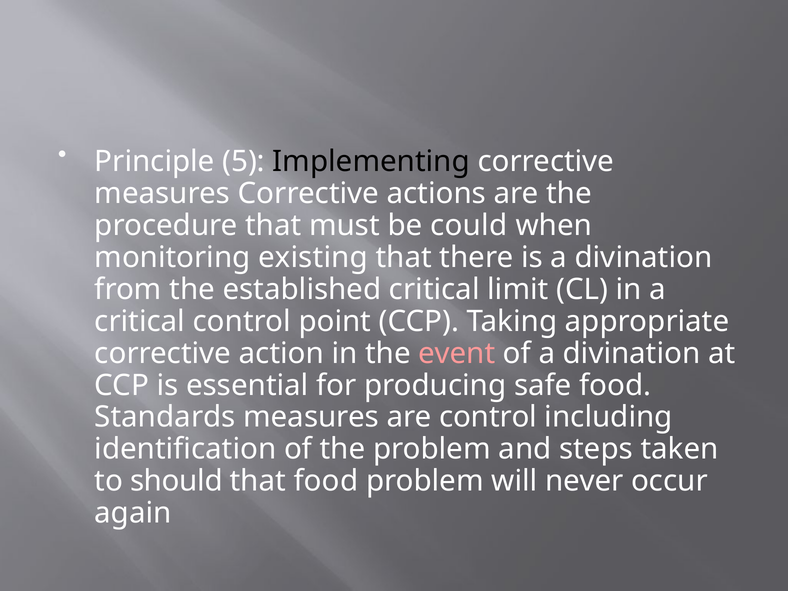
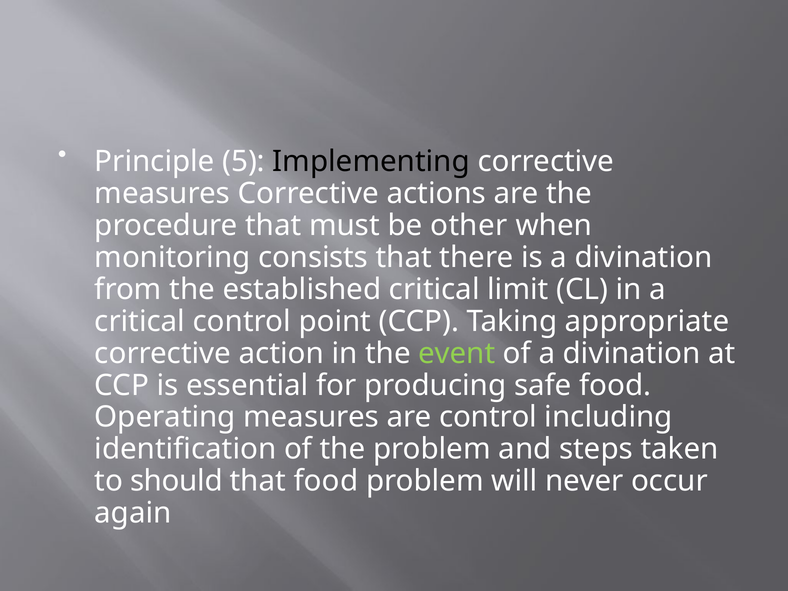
could: could -> other (469, 225)
existing: existing -> consists (313, 257)
event colour: pink -> light green (457, 353)
Standards: Standards -> Operating (165, 417)
